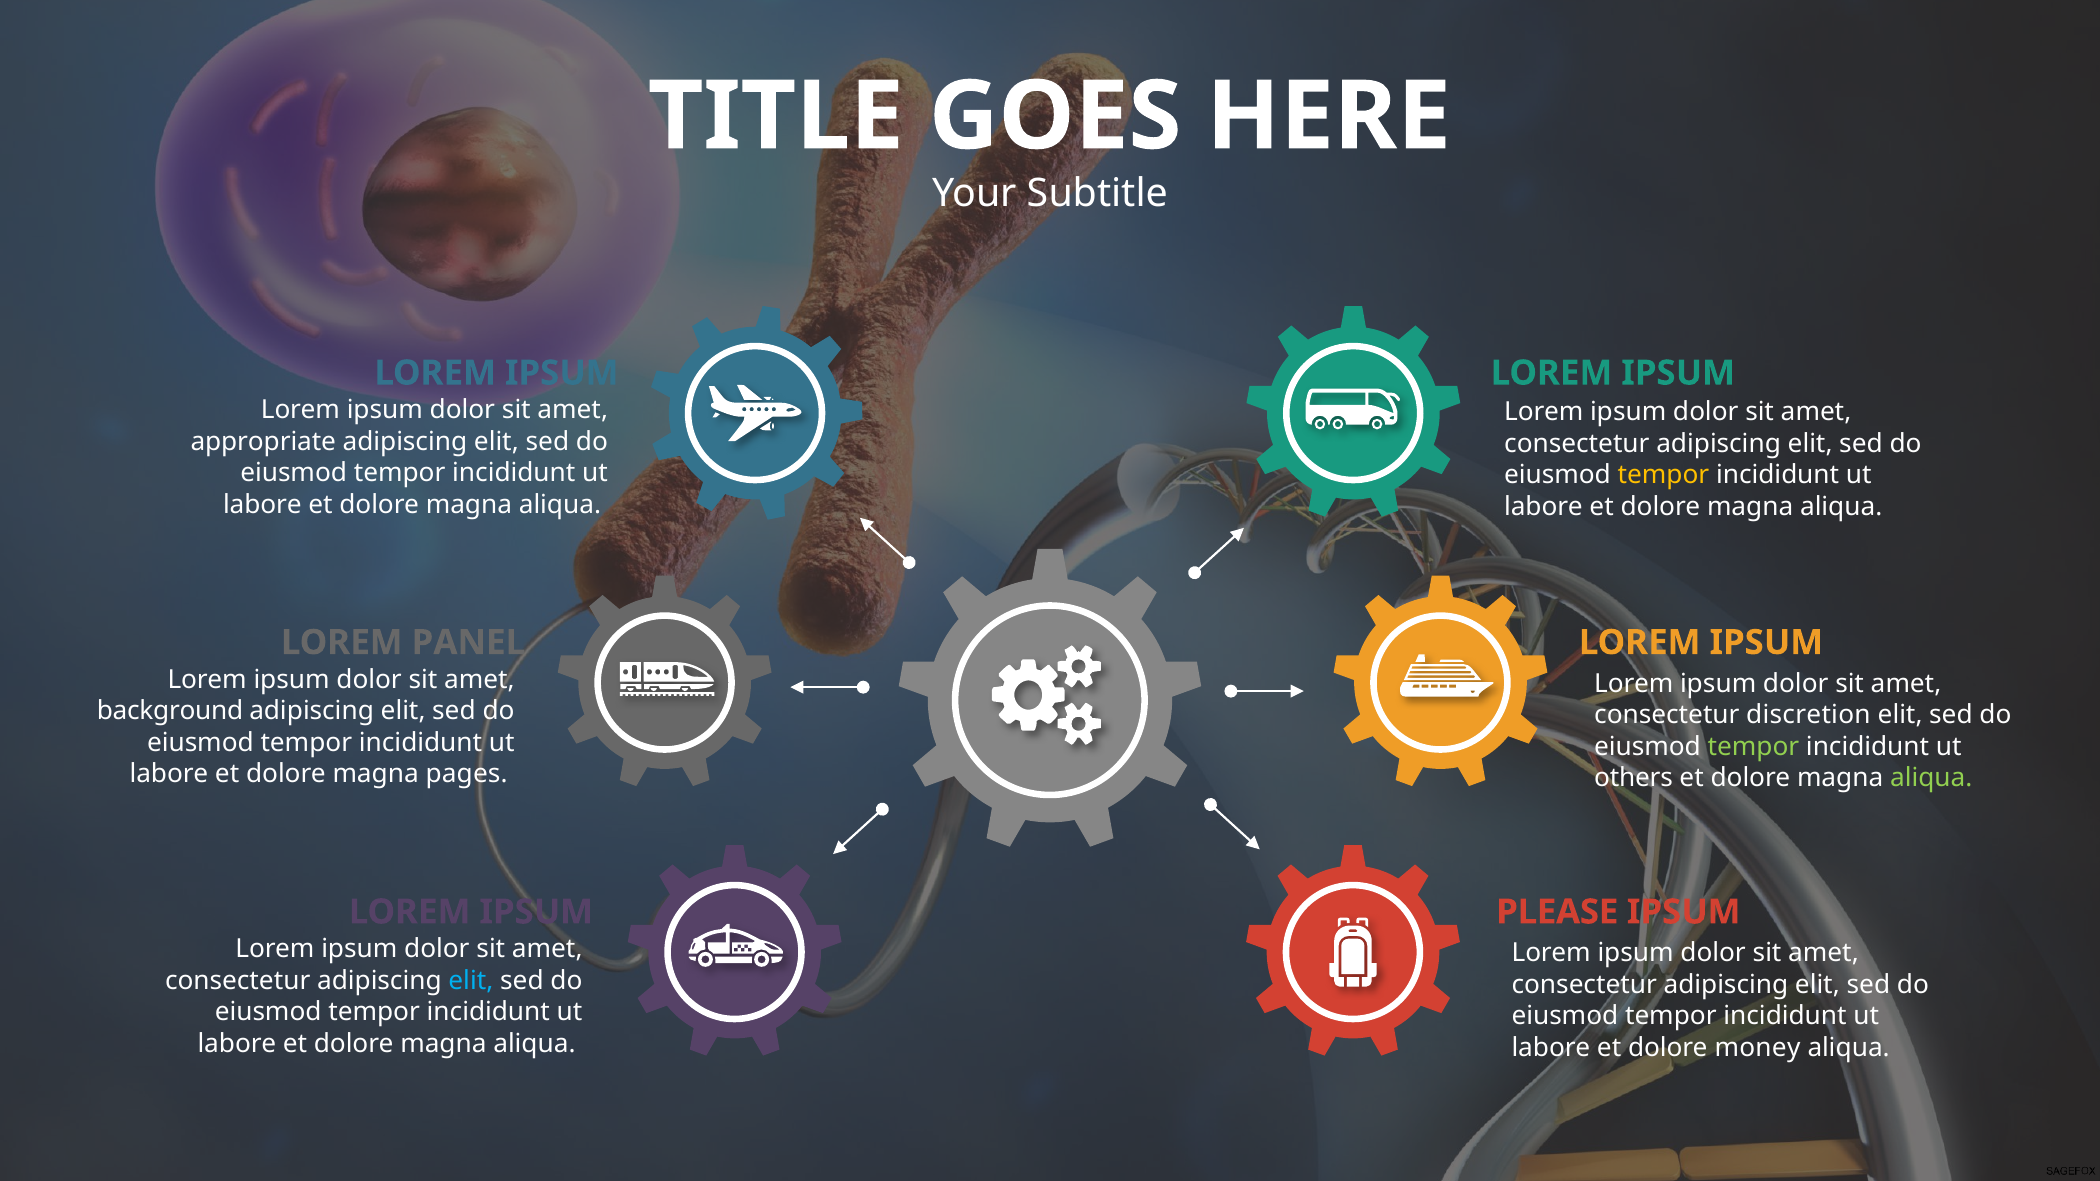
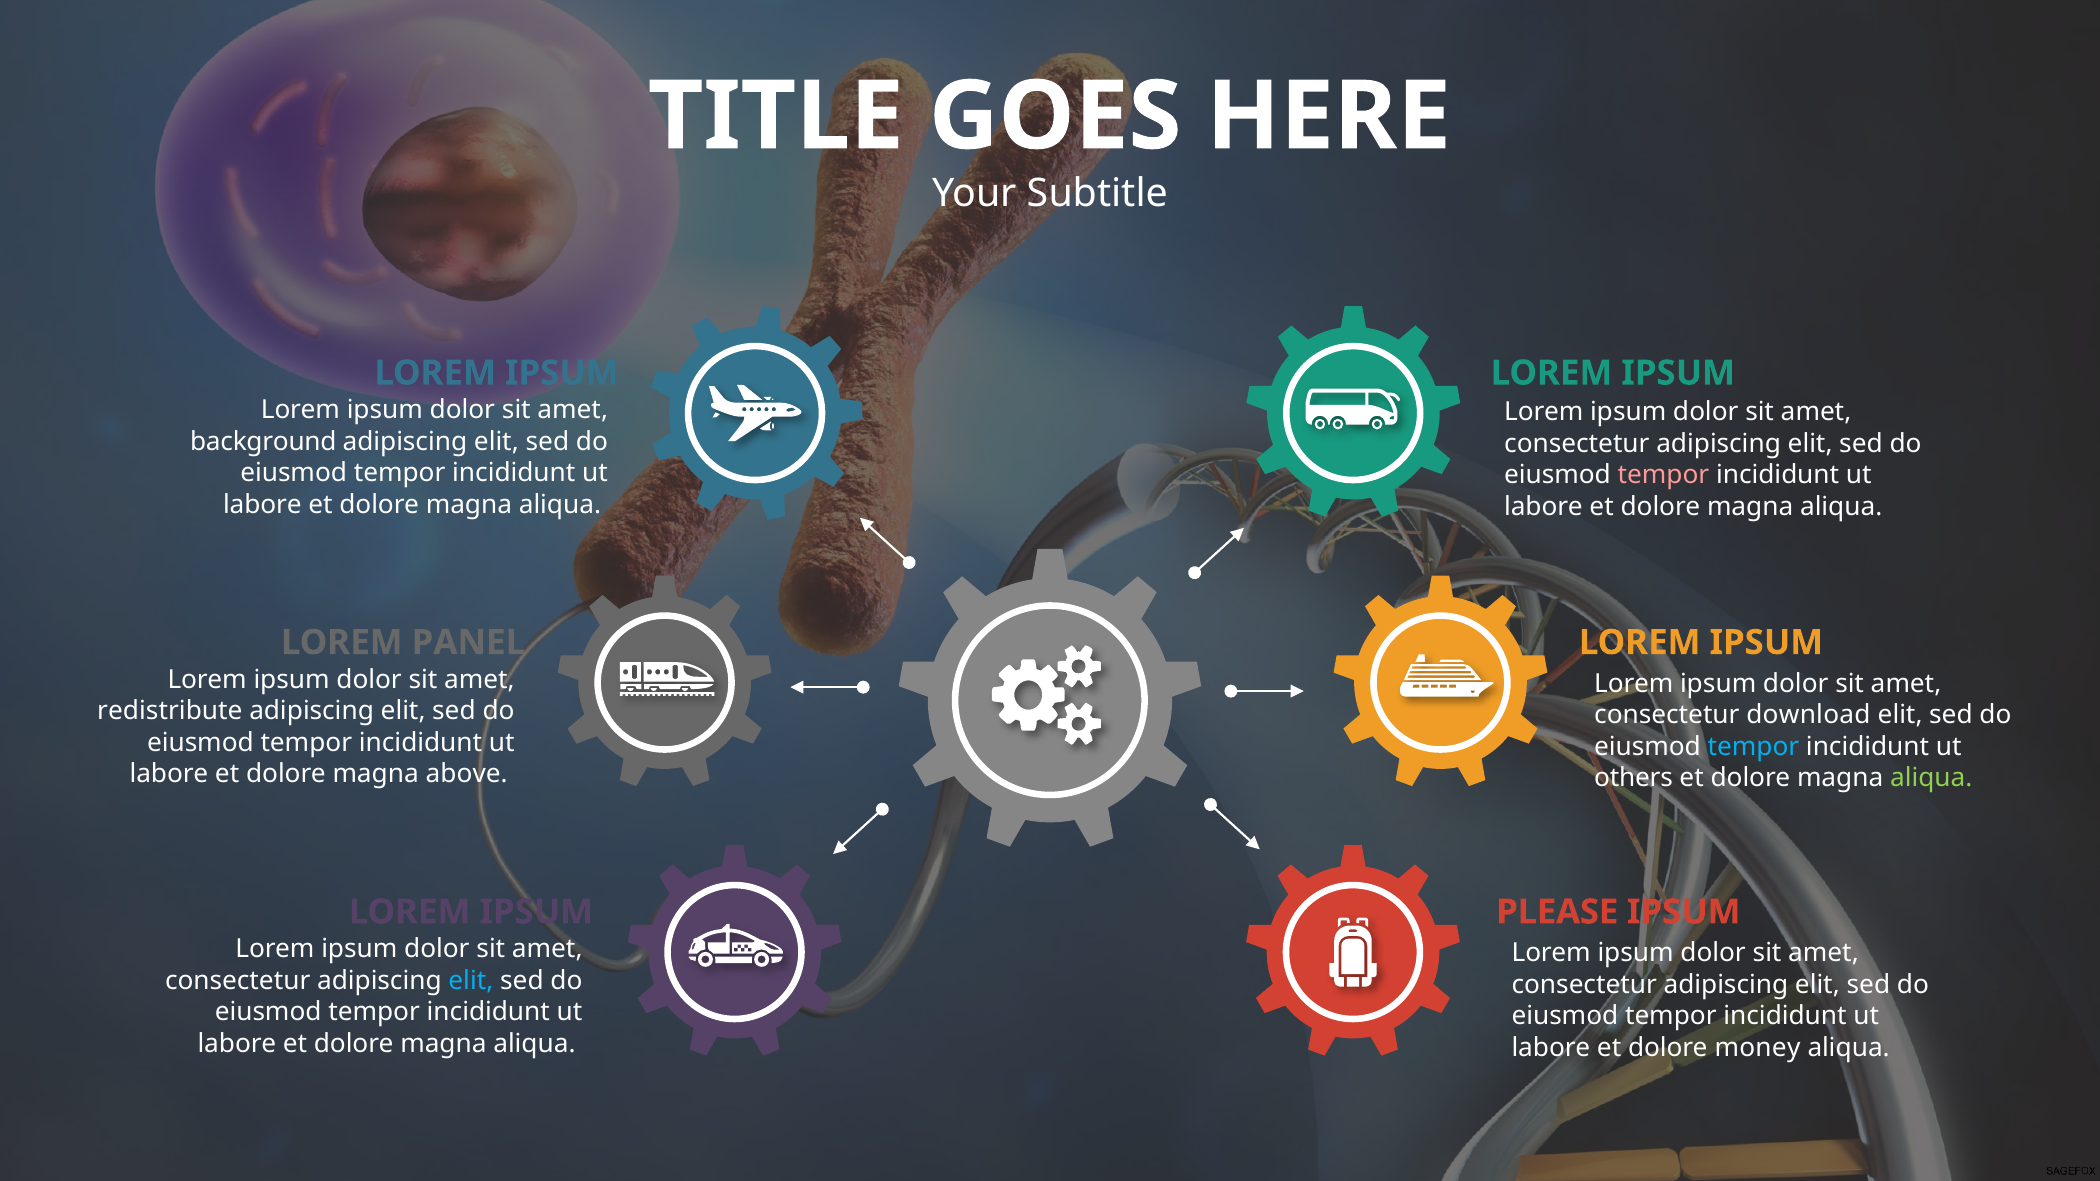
appropriate: appropriate -> background (263, 442)
tempor colour: yellow -> pink (1663, 475)
background: background -> redistribute (170, 711)
discretion: discretion -> download (1808, 715)
tempor colour: light green -> light blue (1753, 747)
pages: pages -> above (467, 774)
